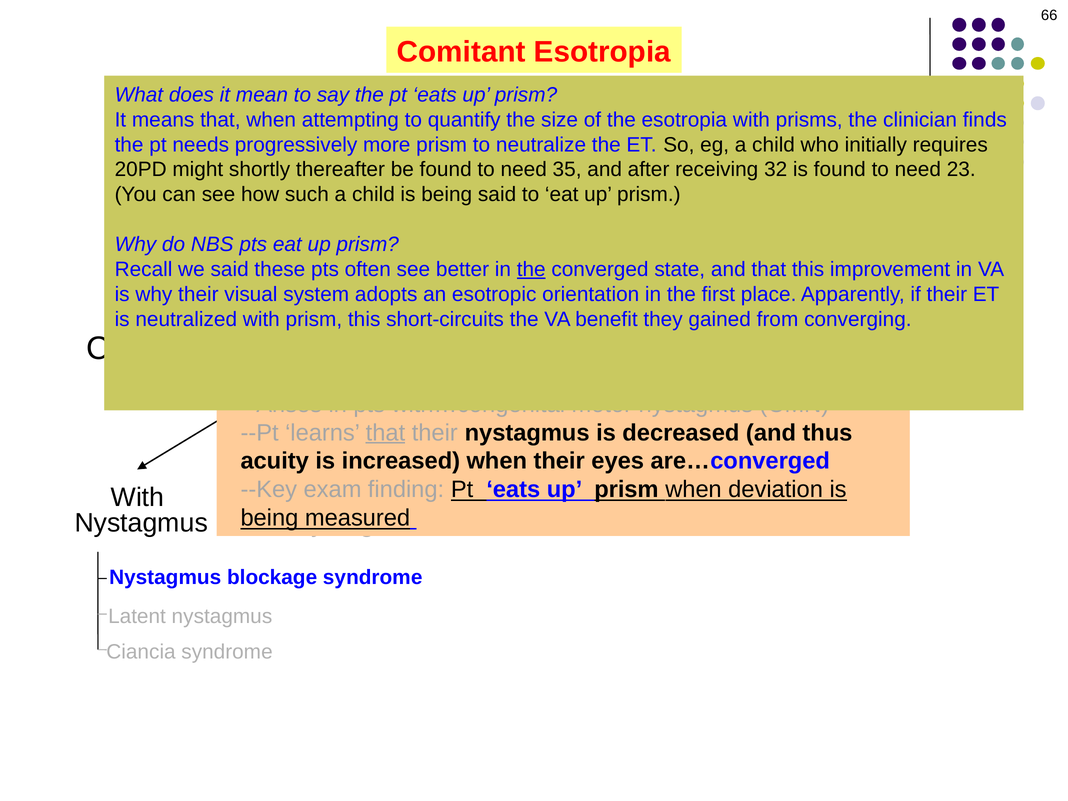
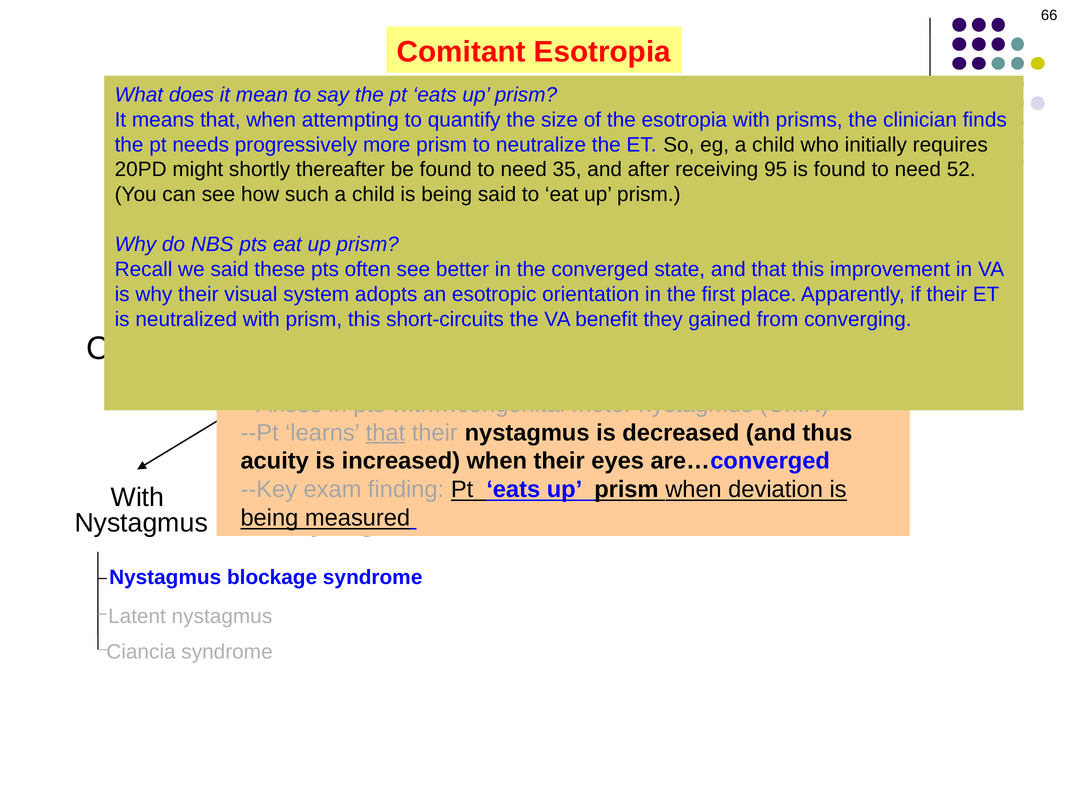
32: 32 -> 95 (776, 170)
23: 23 -> 52 (961, 170)
the underline: present -> none (531, 269)
